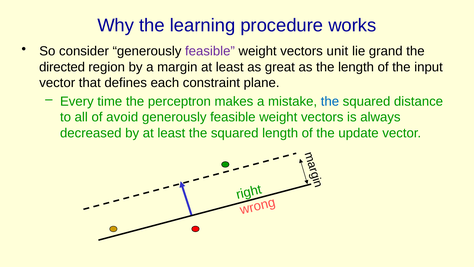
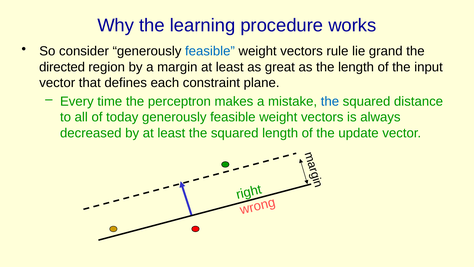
feasible colour: purple -> blue (210, 51)
unit: unit -> rule (337, 51)
avoid: avoid -> today (122, 117)
